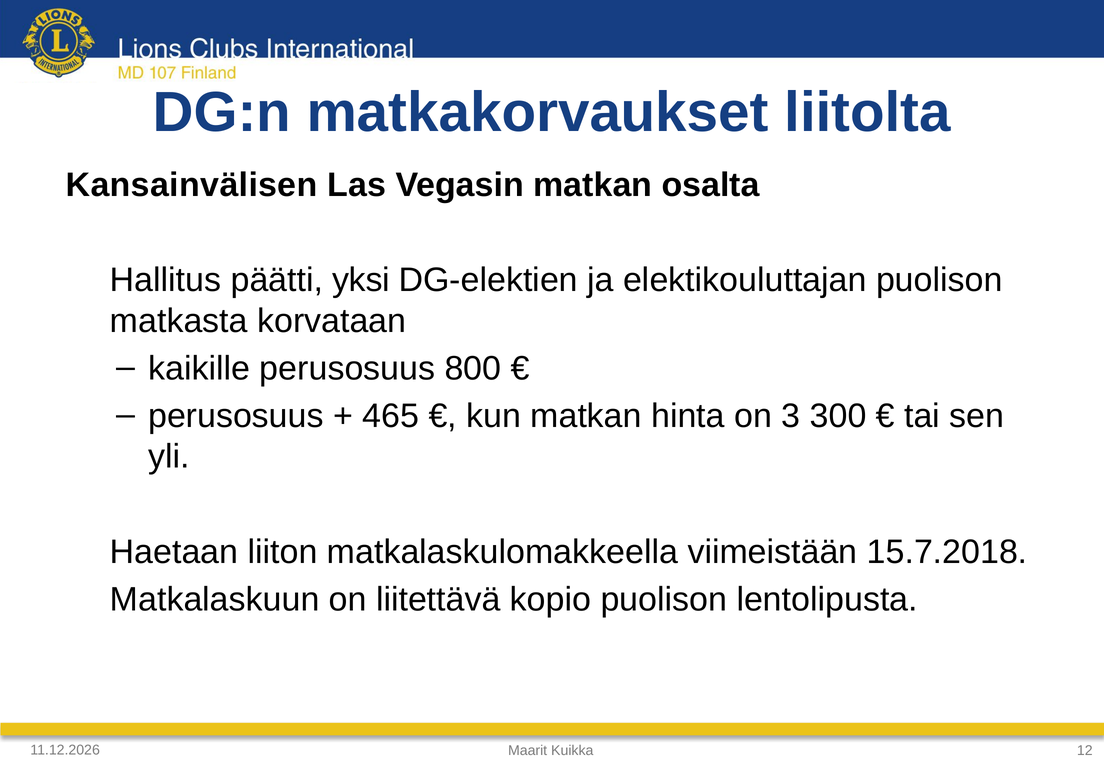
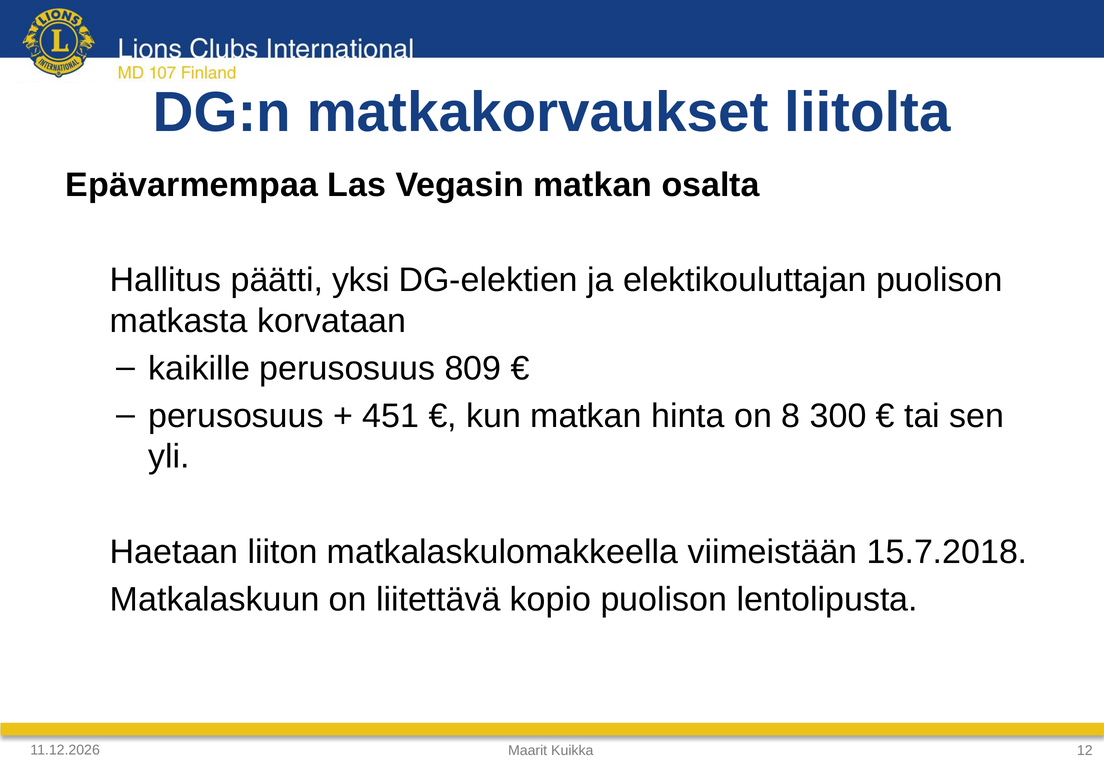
Kansainvälisen: Kansainvälisen -> Epävarmempaa (192, 185)
800: 800 -> 809 (473, 369)
465: 465 -> 451 (391, 416)
3: 3 -> 8 (791, 416)
